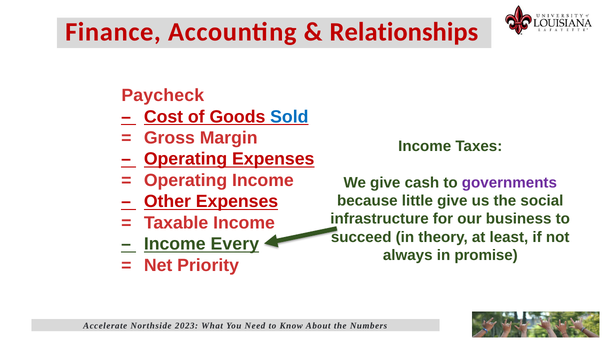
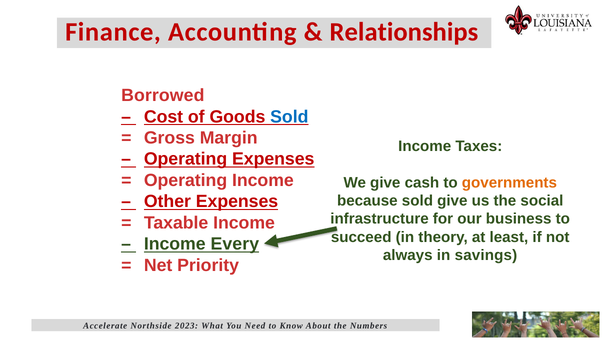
Paycheck: Paycheck -> Borrowed (163, 95)
governments colour: purple -> orange (509, 182)
because little: little -> sold (417, 201)
promise: promise -> savings (486, 255)
